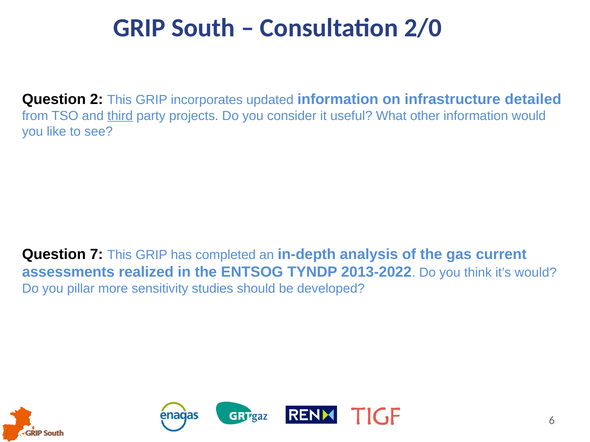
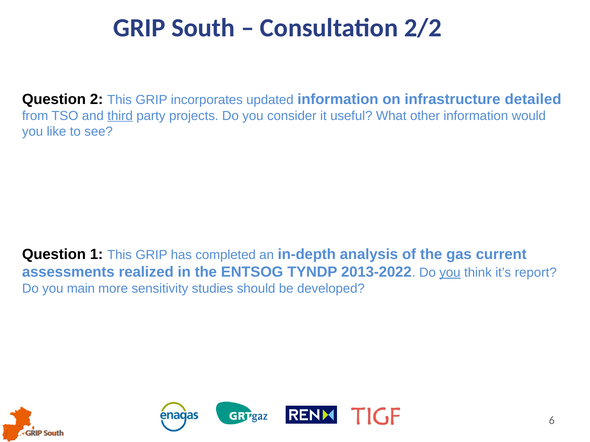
2/0: 2/0 -> 2/2 (423, 28)
7: 7 -> 1 (96, 255)
you underline: none -> present (450, 273)
it’s would: would -> report (536, 273)
pillar: pillar -> main (81, 289)
